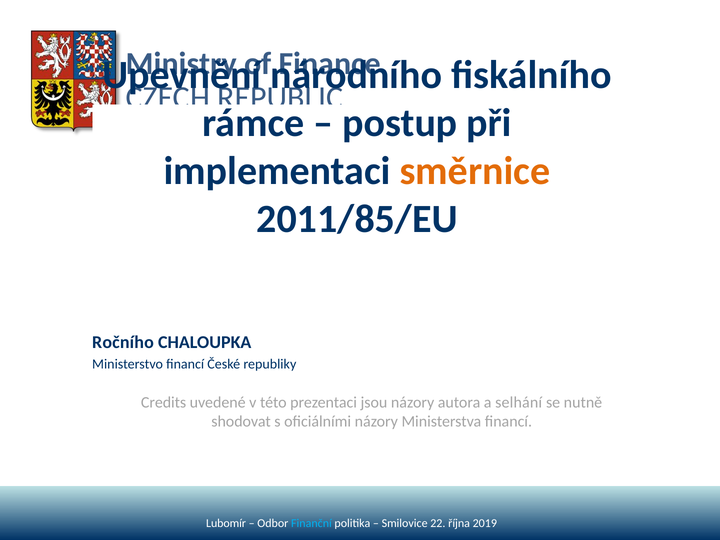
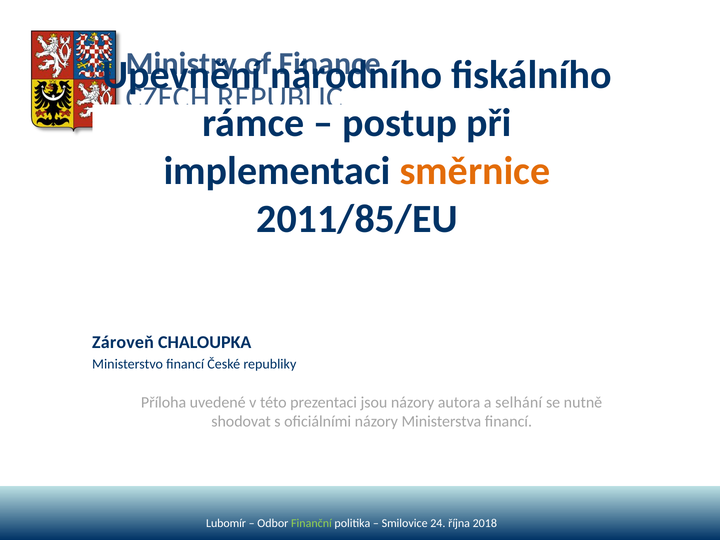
Ročního: Ročního -> Zároveň (123, 342)
Credits: Credits -> Příloha (164, 402)
Finanční colour: light blue -> light green (311, 523)
22: 22 -> 24 (438, 523)
2019: 2019 -> 2018 (485, 523)
